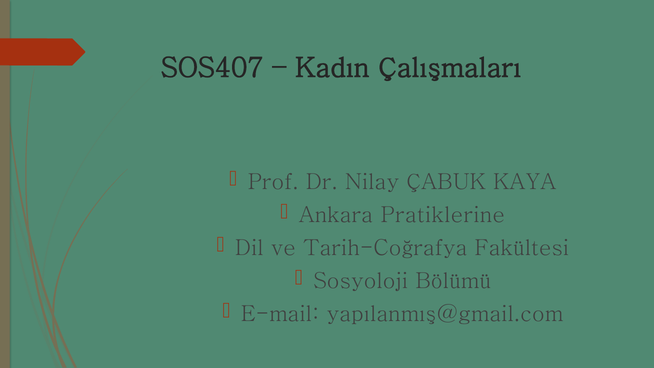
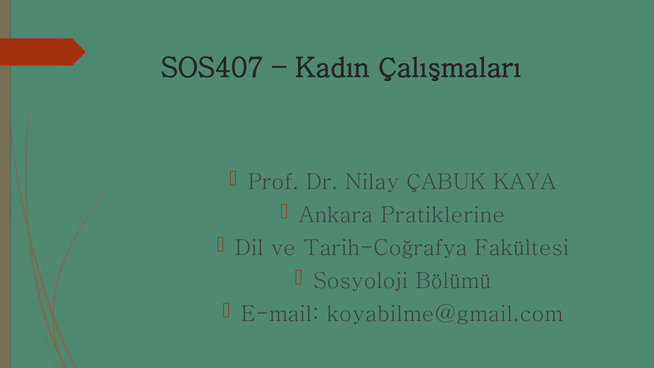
yapılanmış@gmail.com: yapılanmış@gmail.com -> koyabilme@gmail.com (445, 314)
